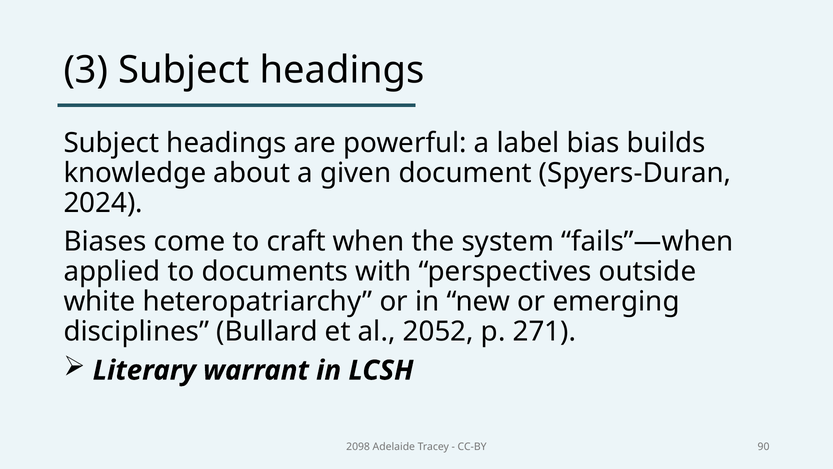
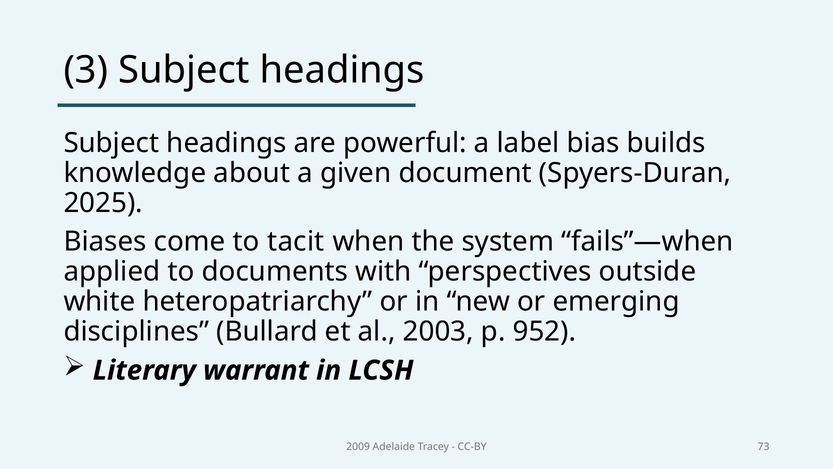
2024: 2024 -> 2025 (103, 203)
craft: craft -> tacit (296, 241)
2052: 2052 -> 2003 (438, 331)
271: 271 -> 952 (544, 331)
2098: 2098 -> 2009 (358, 447)
90: 90 -> 73 (764, 447)
